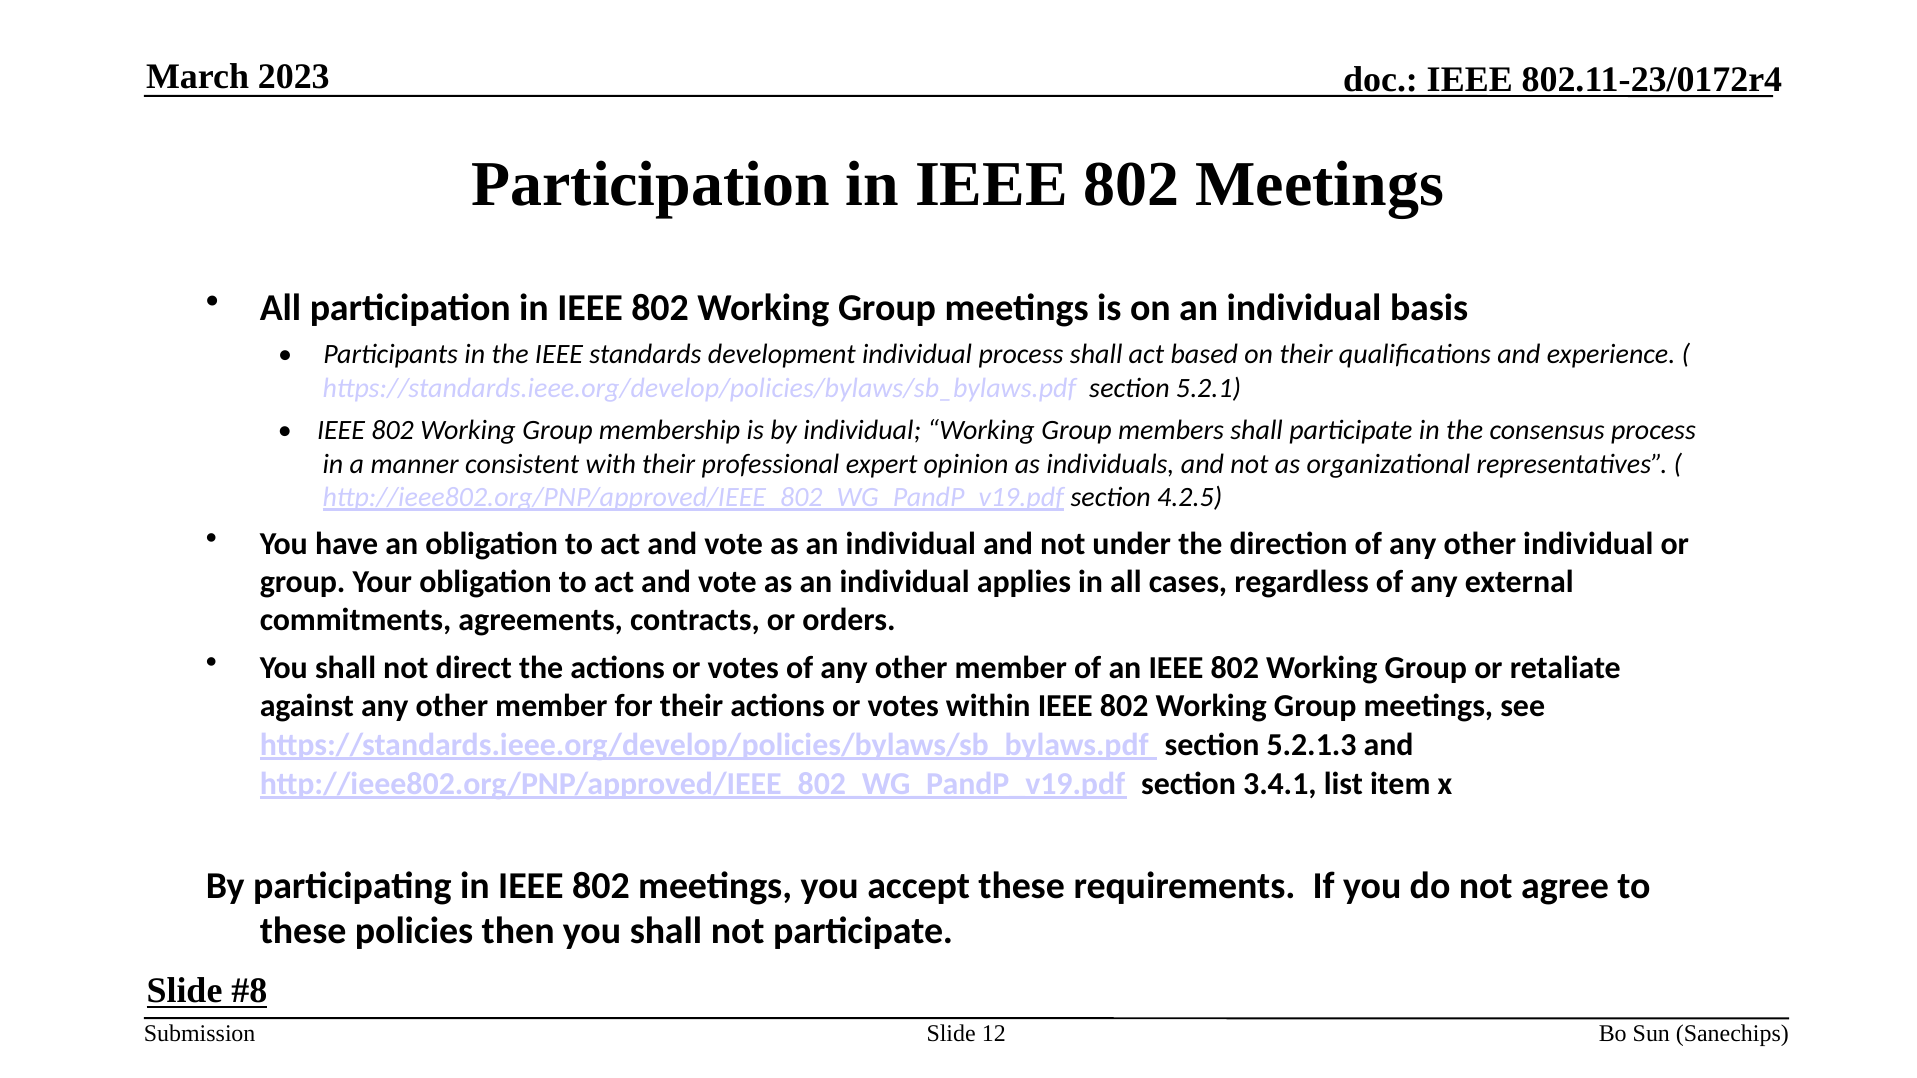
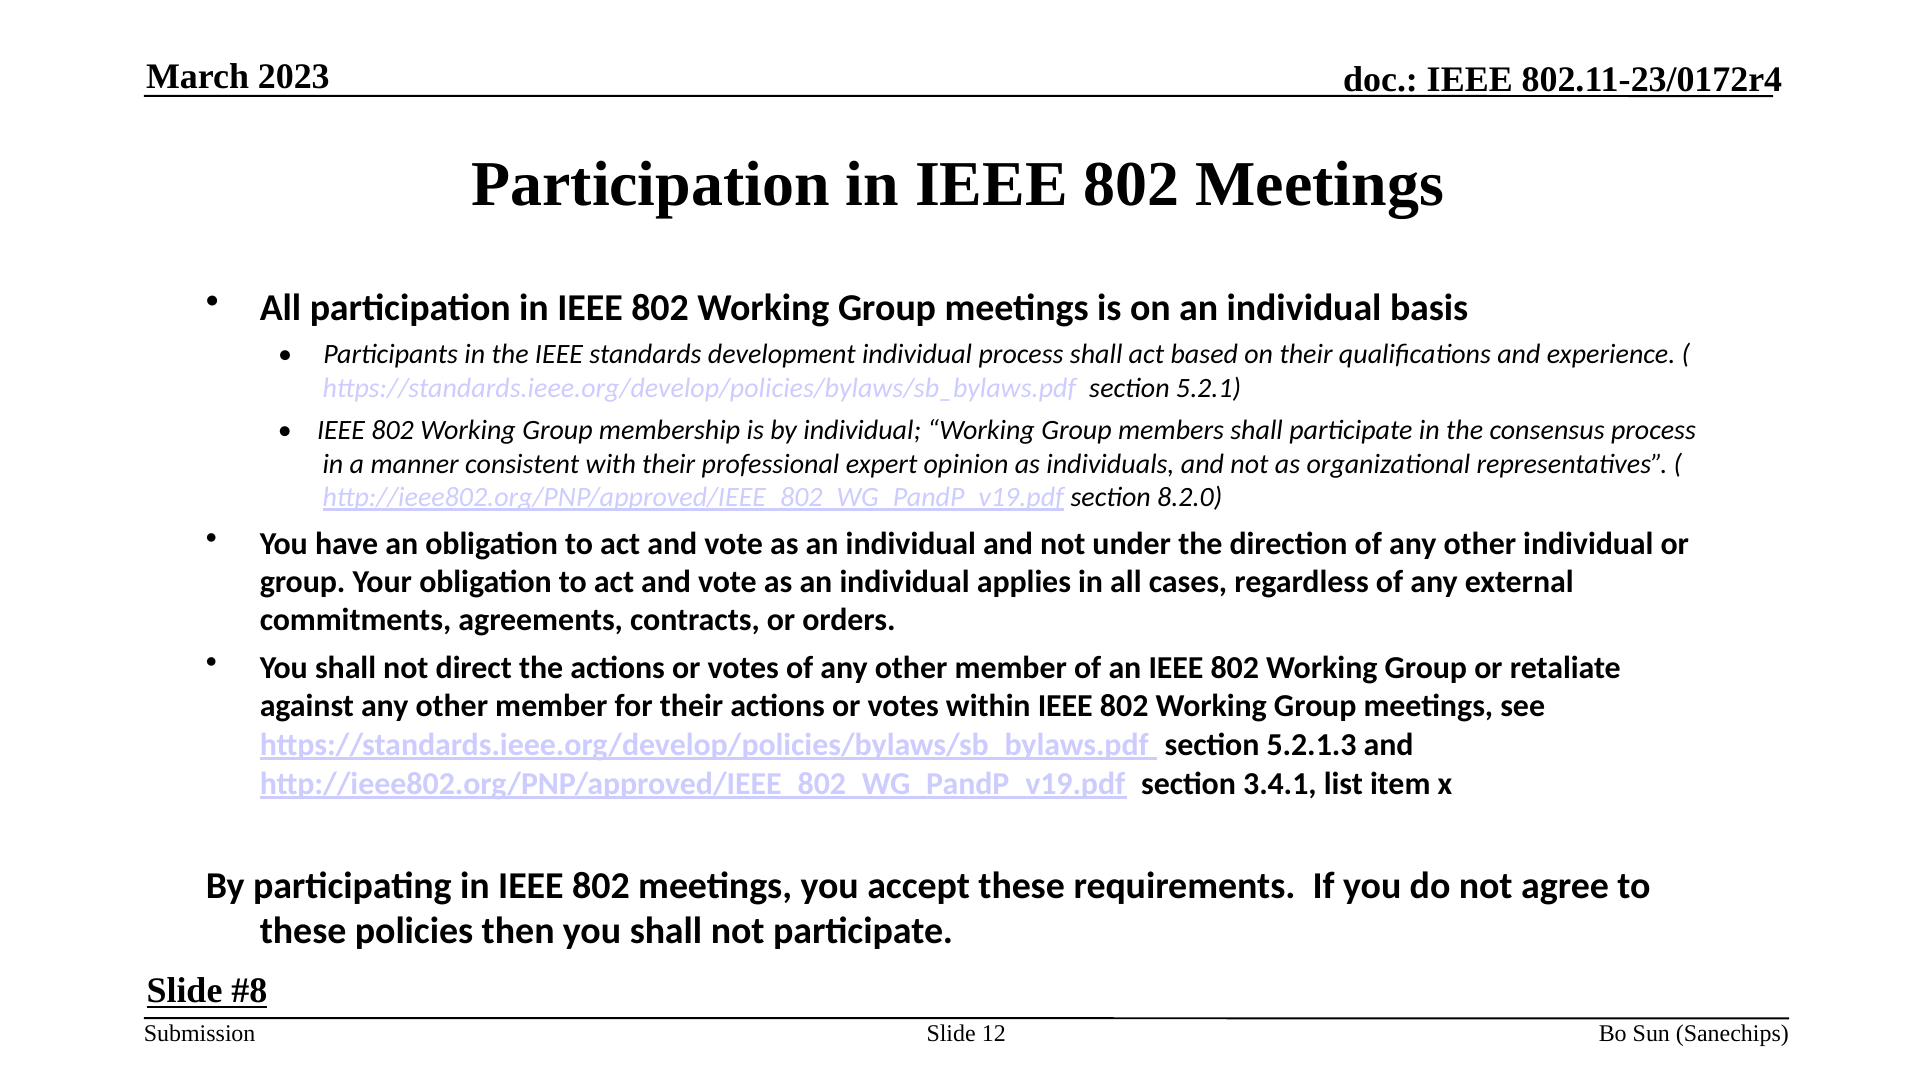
4.2.5: 4.2.5 -> 8.2.0 (1190, 498)
